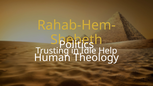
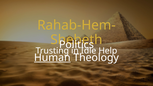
Human underline: none -> present (52, 58)
